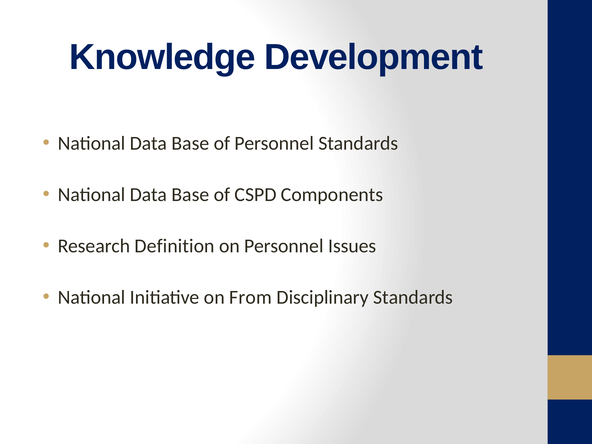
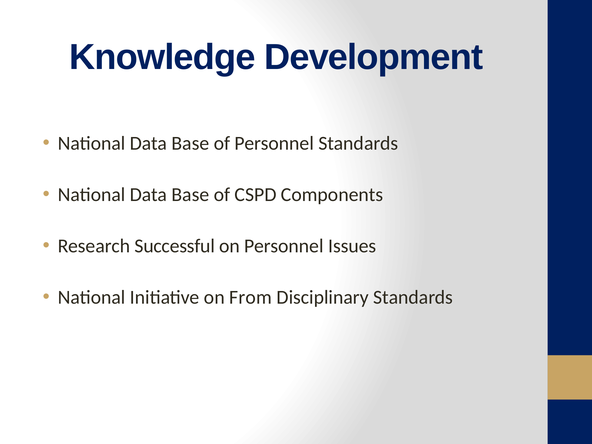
Definition: Definition -> Successful (175, 246)
